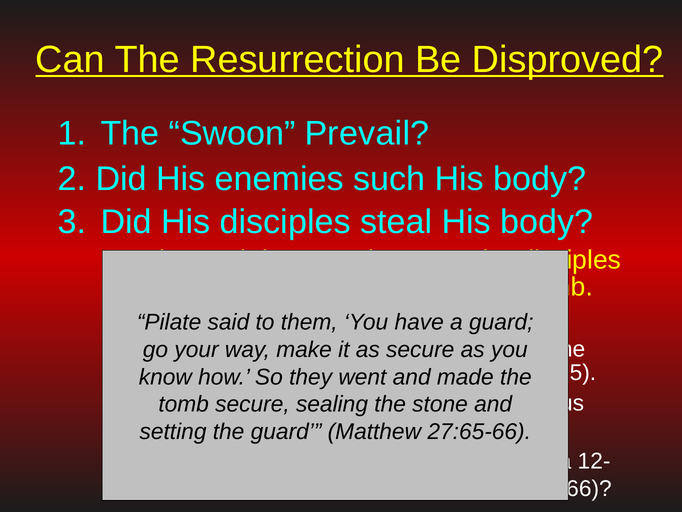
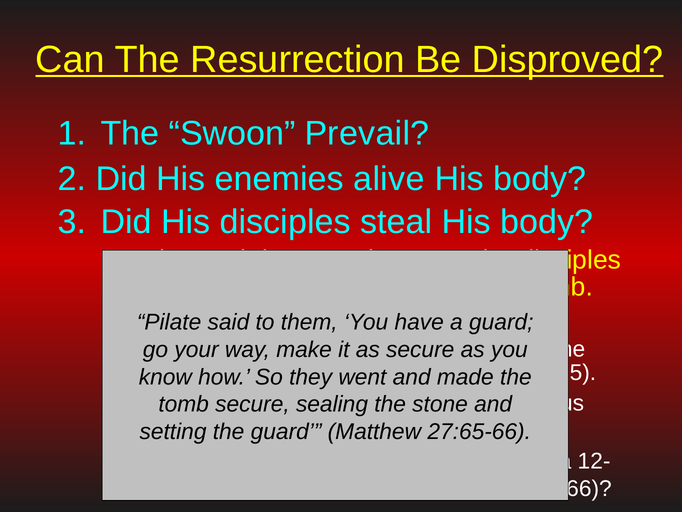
such: such -> alive (389, 179)
